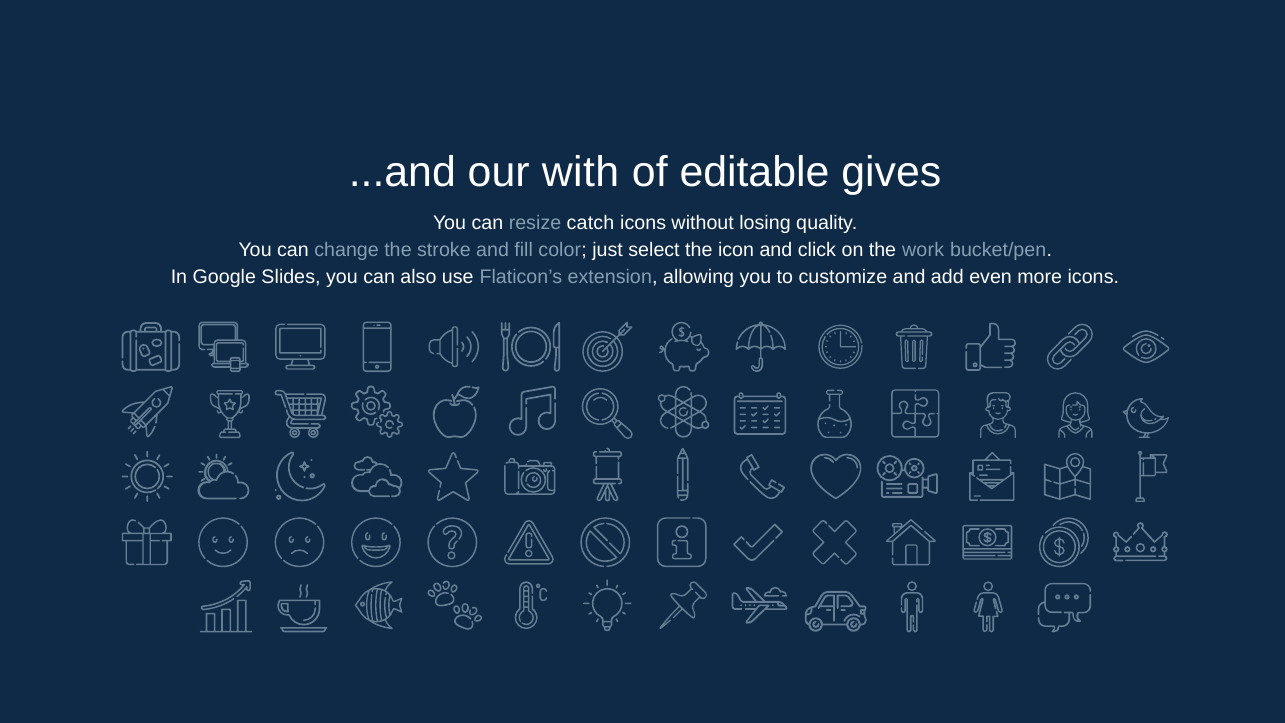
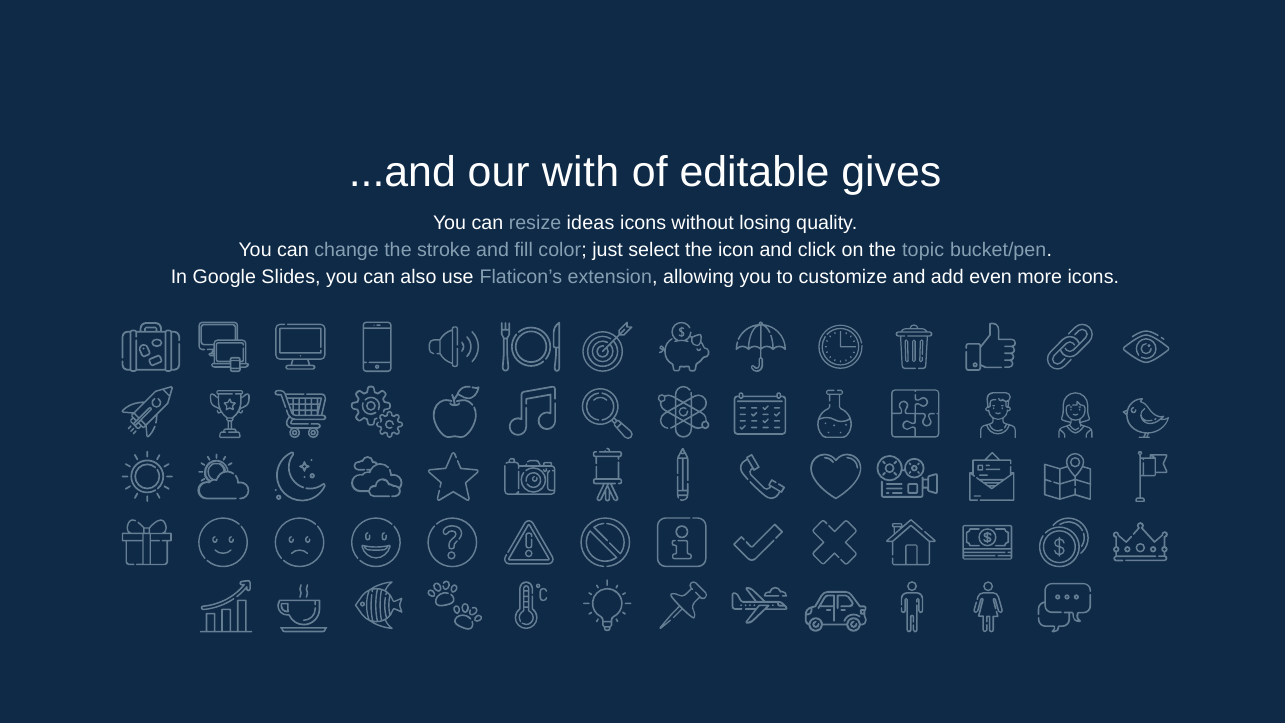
catch: catch -> ideas (591, 223)
work: work -> topic (923, 250)
